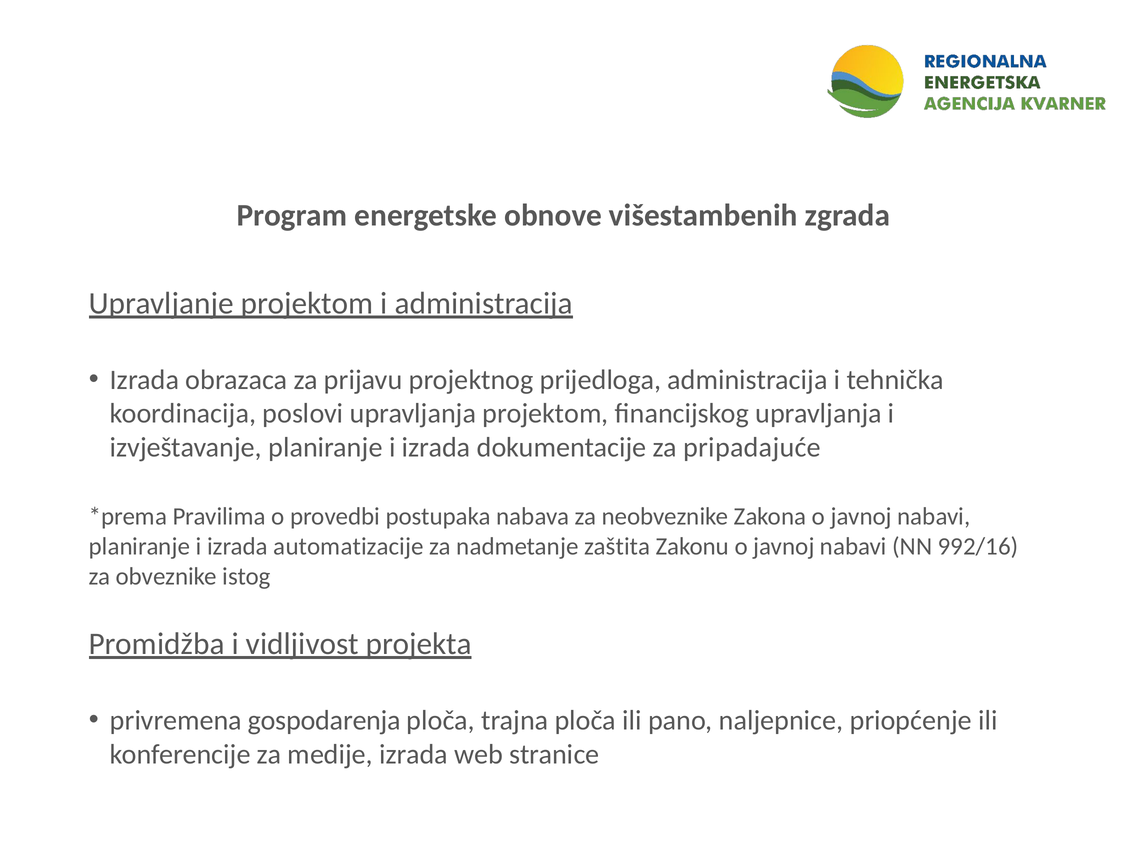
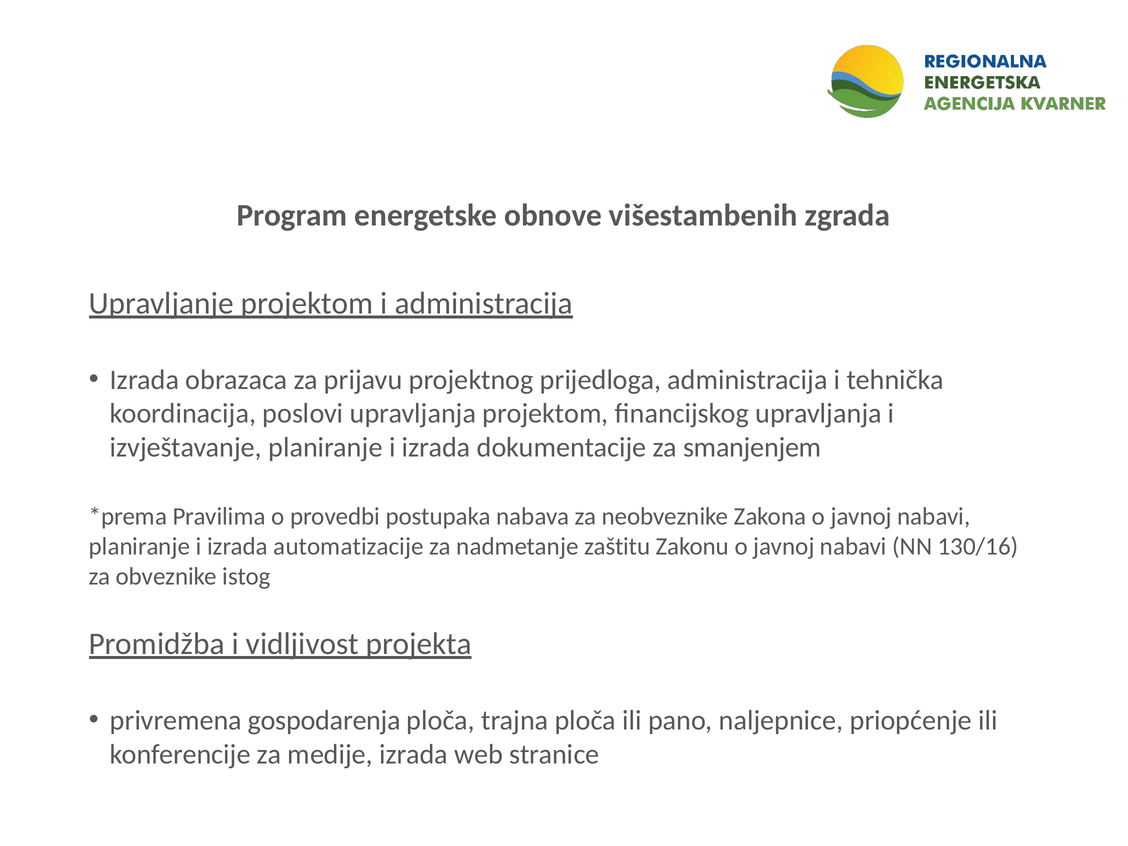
pripadajuće: pripadajuće -> smanjenjem (752, 447)
zaštita: zaštita -> zaštitu (617, 546)
992/16: 992/16 -> 130/16 (978, 546)
